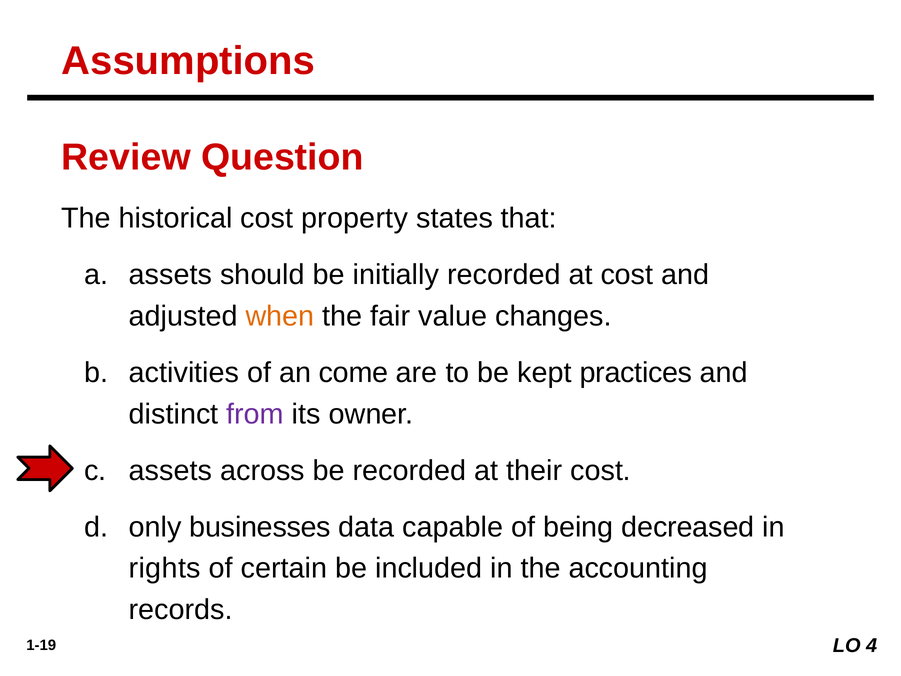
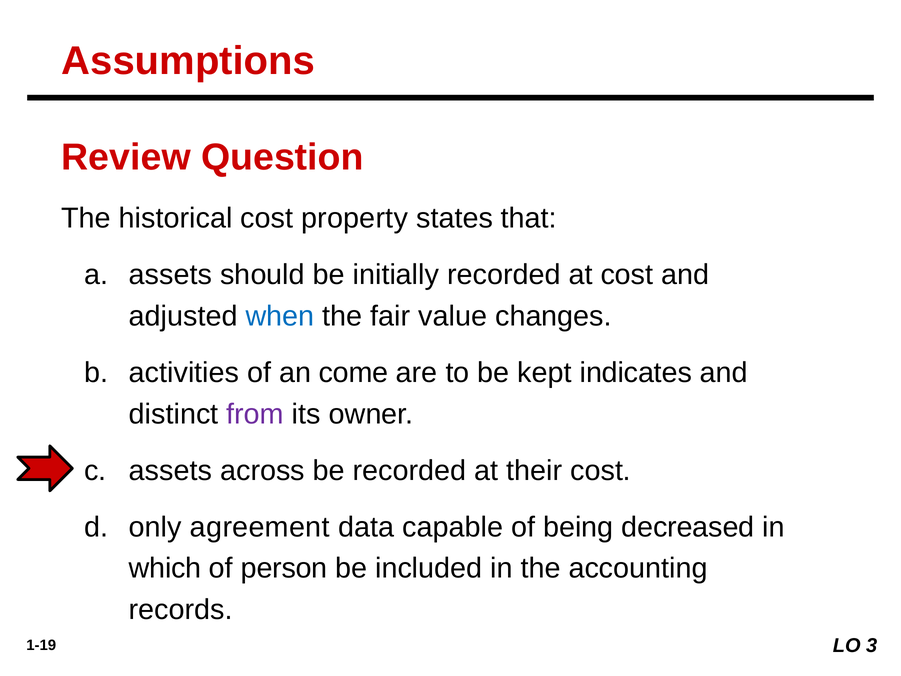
when colour: orange -> blue (280, 316)
practices: practices -> indicates (636, 373)
businesses: businesses -> agreement (260, 527)
rights: rights -> which (165, 568)
certain: certain -> person (284, 568)
4: 4 -> 3 (872, 645)
